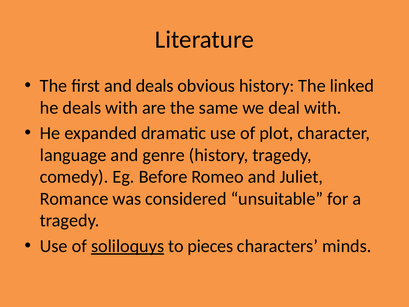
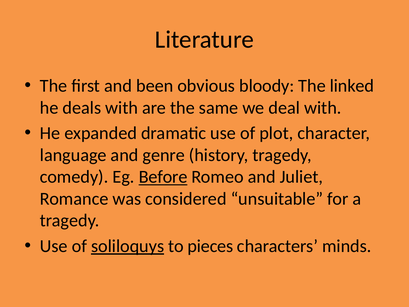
and deals: deals -> been (155, 86)
obvious history: history -> bloody (267, 86)
Before underline: none -> present (163, 177)
